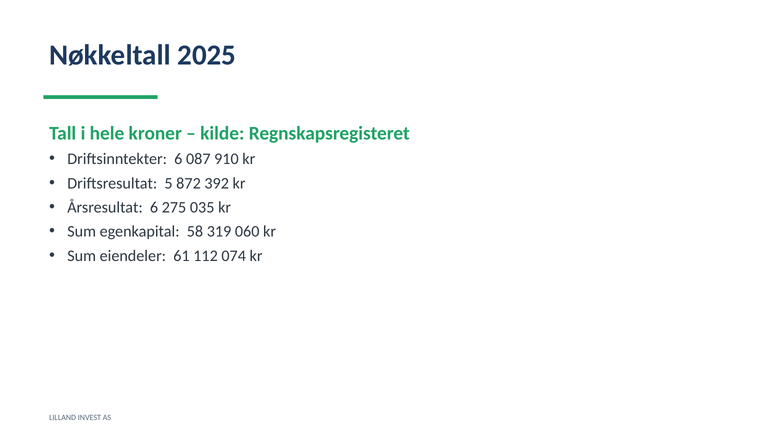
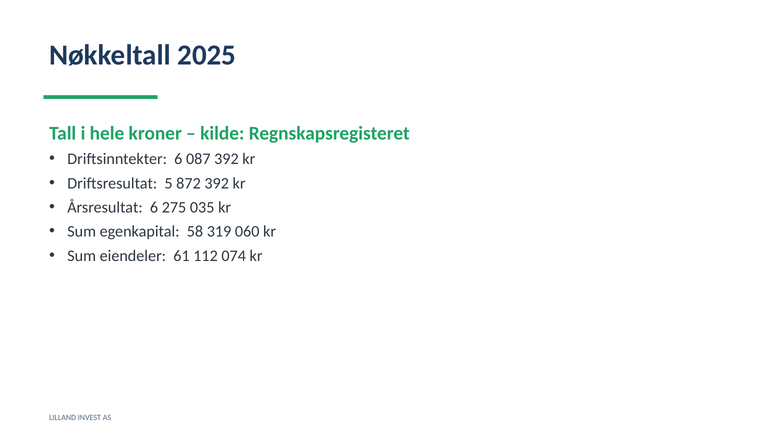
087 910: 910 -> 392 (226, 159)
